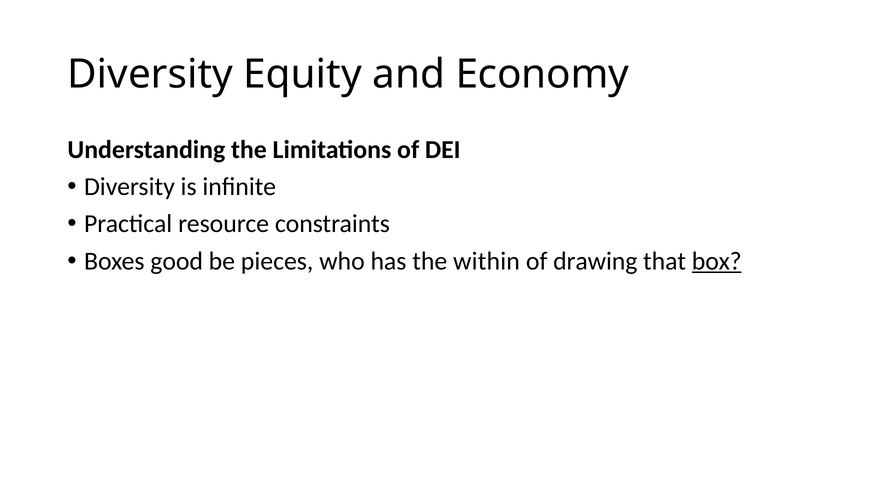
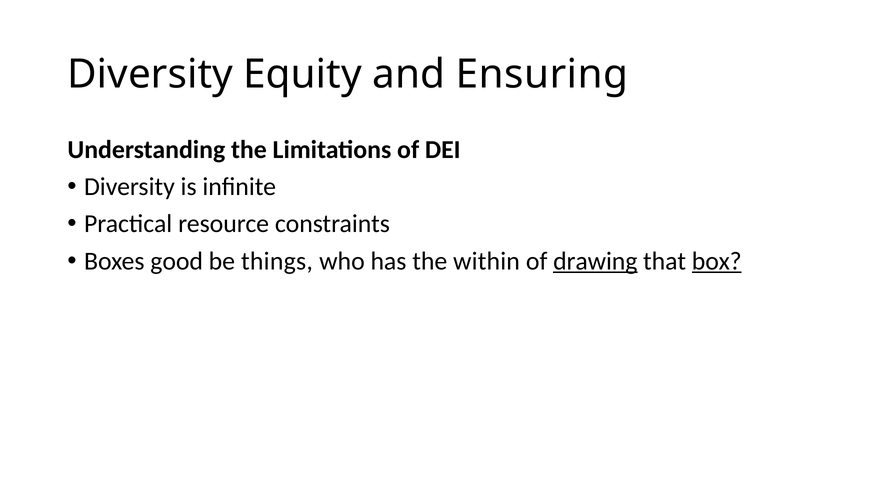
Economy: Economy -> Ensuring (542, 74)
pieces: pieces -> things (277, 261)
drawing underline: none -> present (595, 261)
